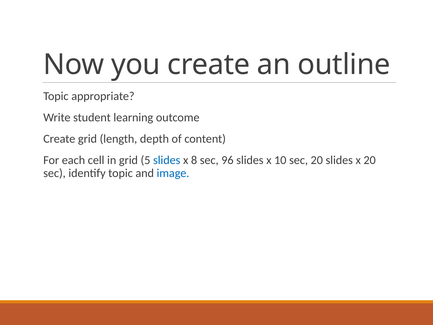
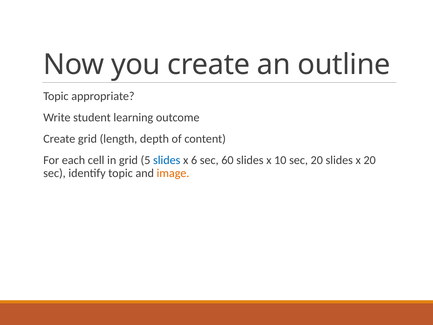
8: 8 -> 6 (194, 160)
96: 96 -> 60 (227, 160)
image colour: blue -> orange (173, 173)
